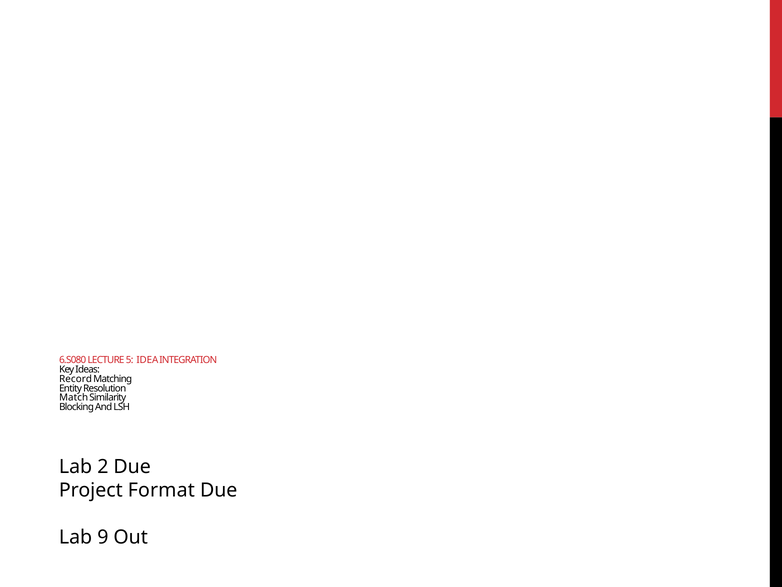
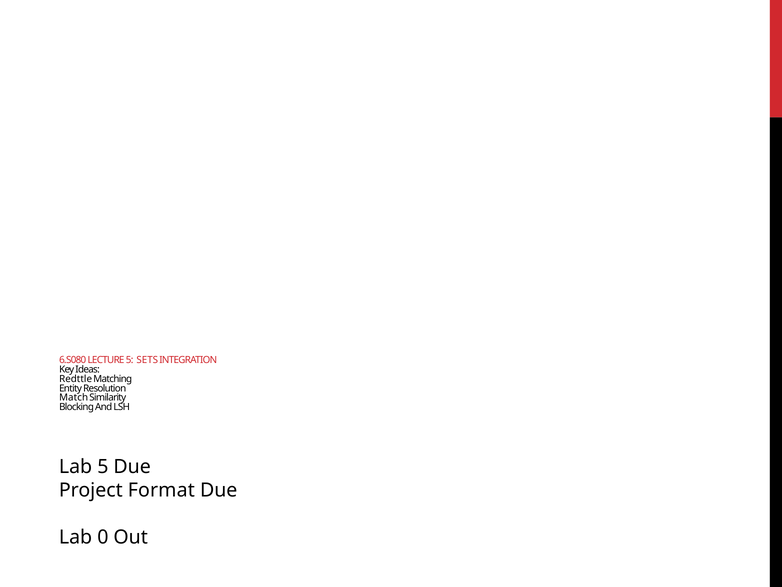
IDEA: IDEA -> SETS (147, 360)
Record: Record -> Redttle (76, 379)
Lab 2: 2 -> 5 (103, 467)
9: 9 -> 0 (103, 537)
